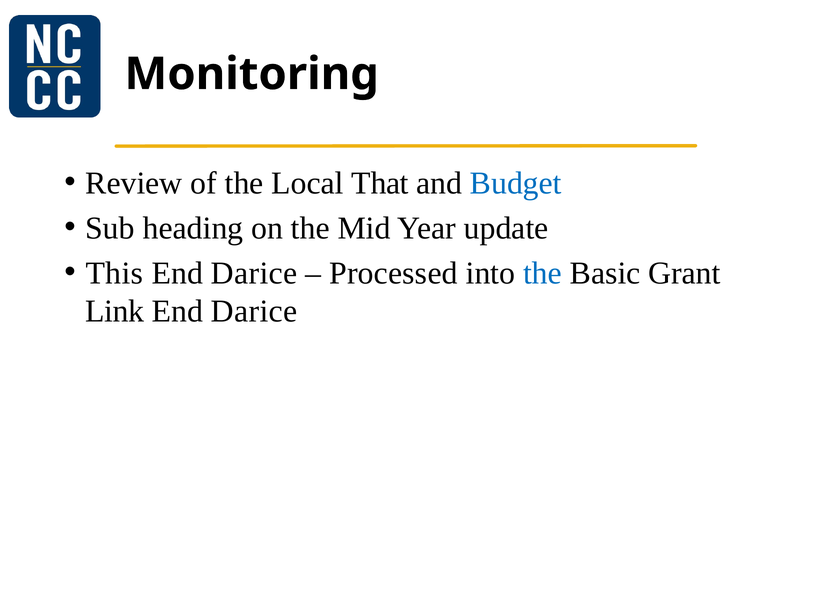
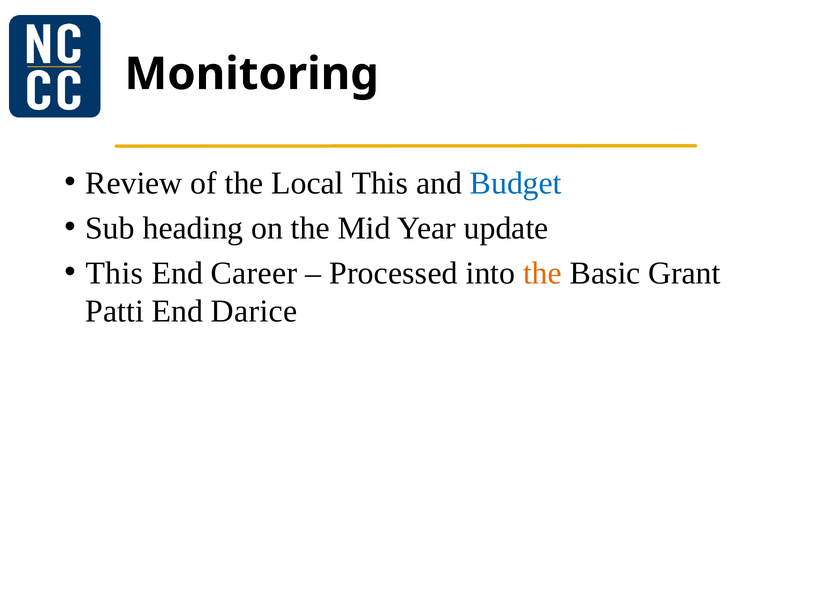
Local That: That -> This (380, 183)
Darice: Darice -> Career (254, 273)
the colour: blue -> orange (542, 273)
Link: Link -> Patti (115, 312)
